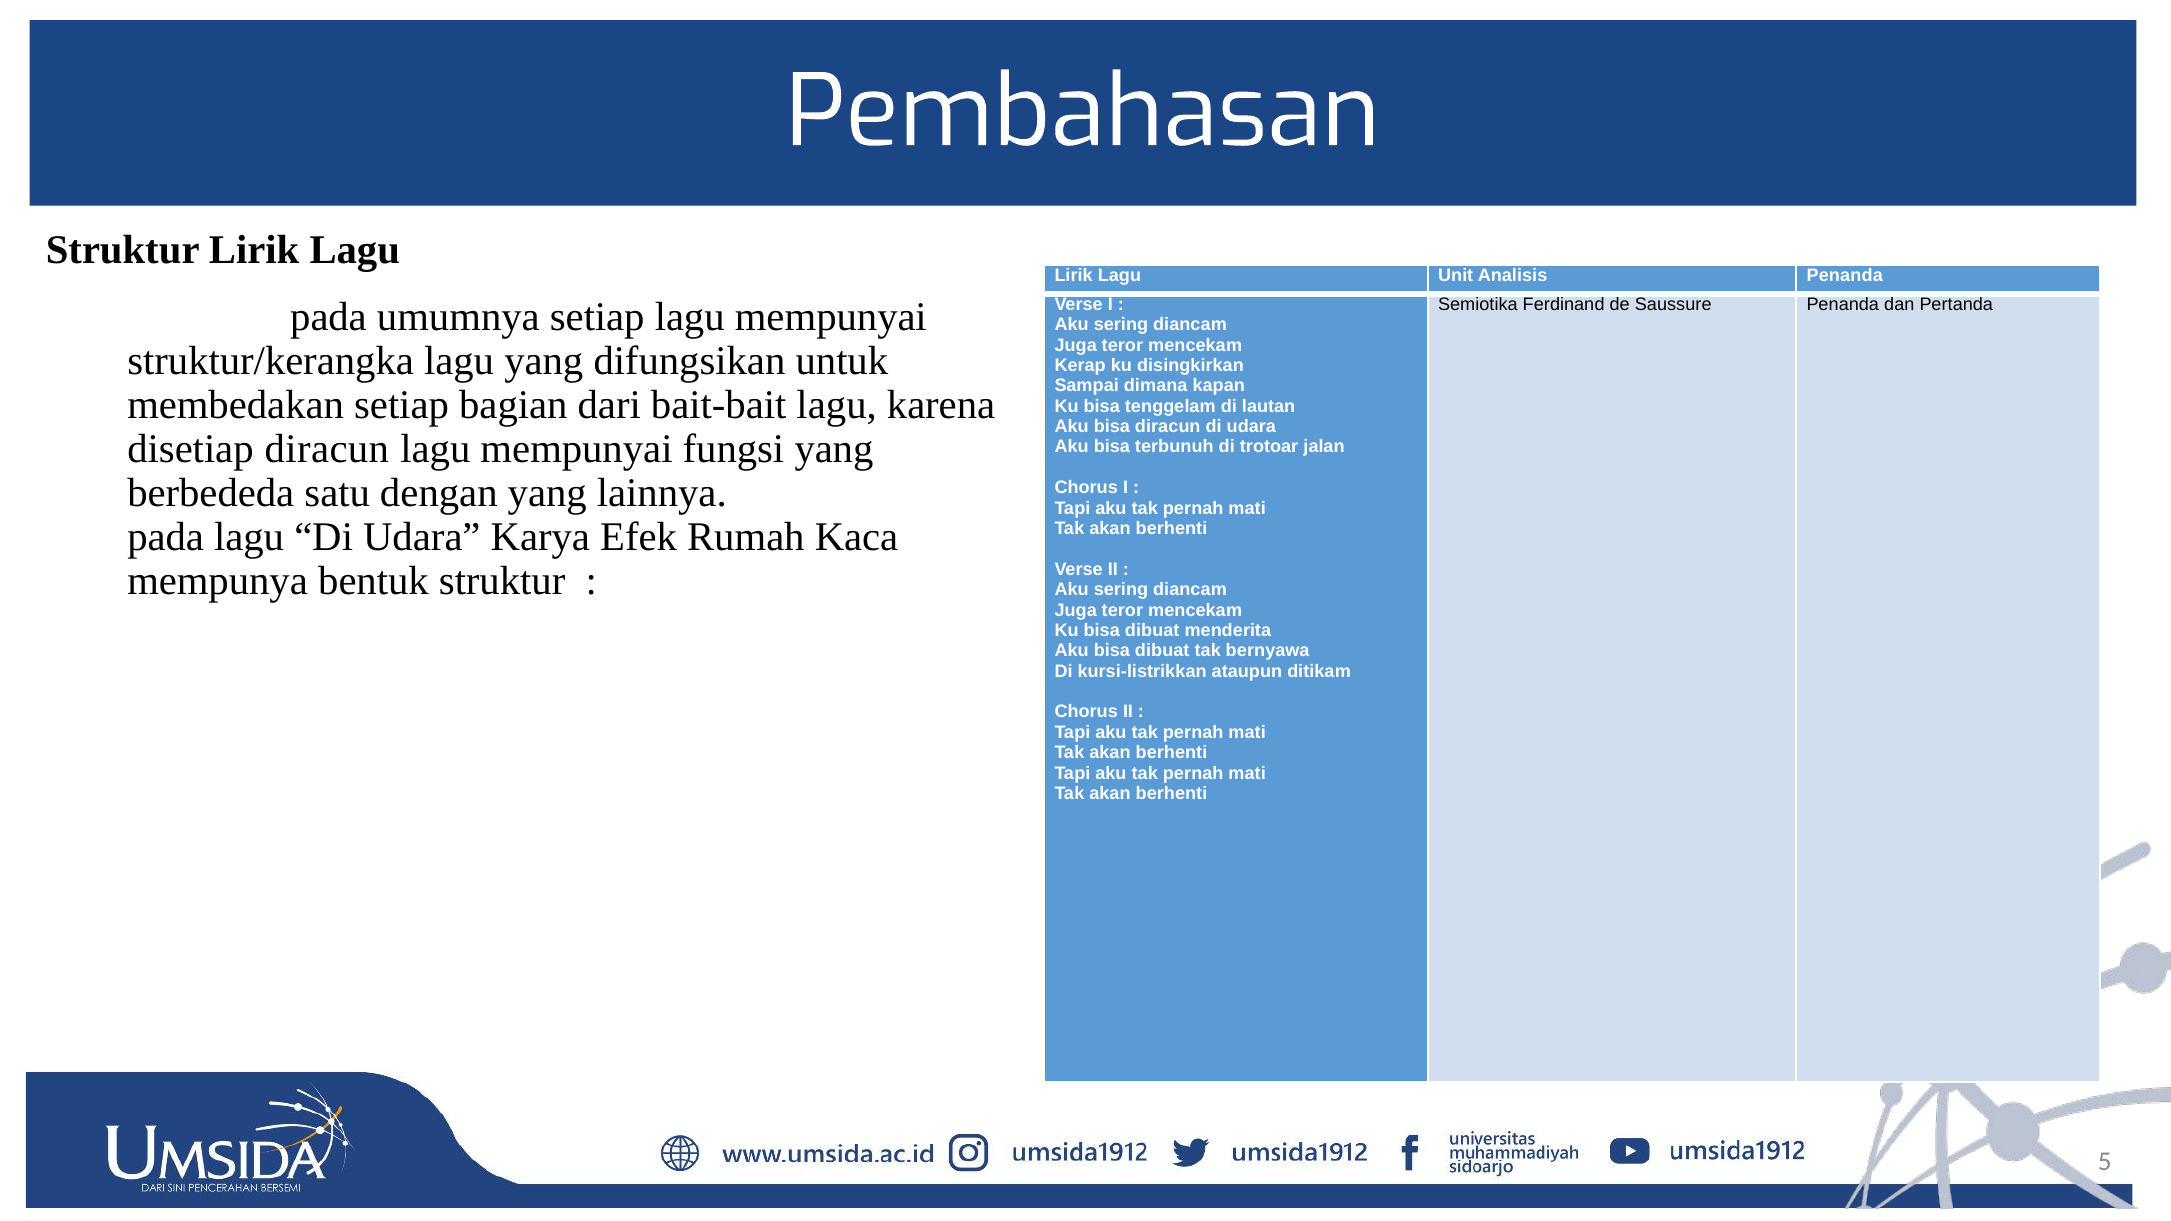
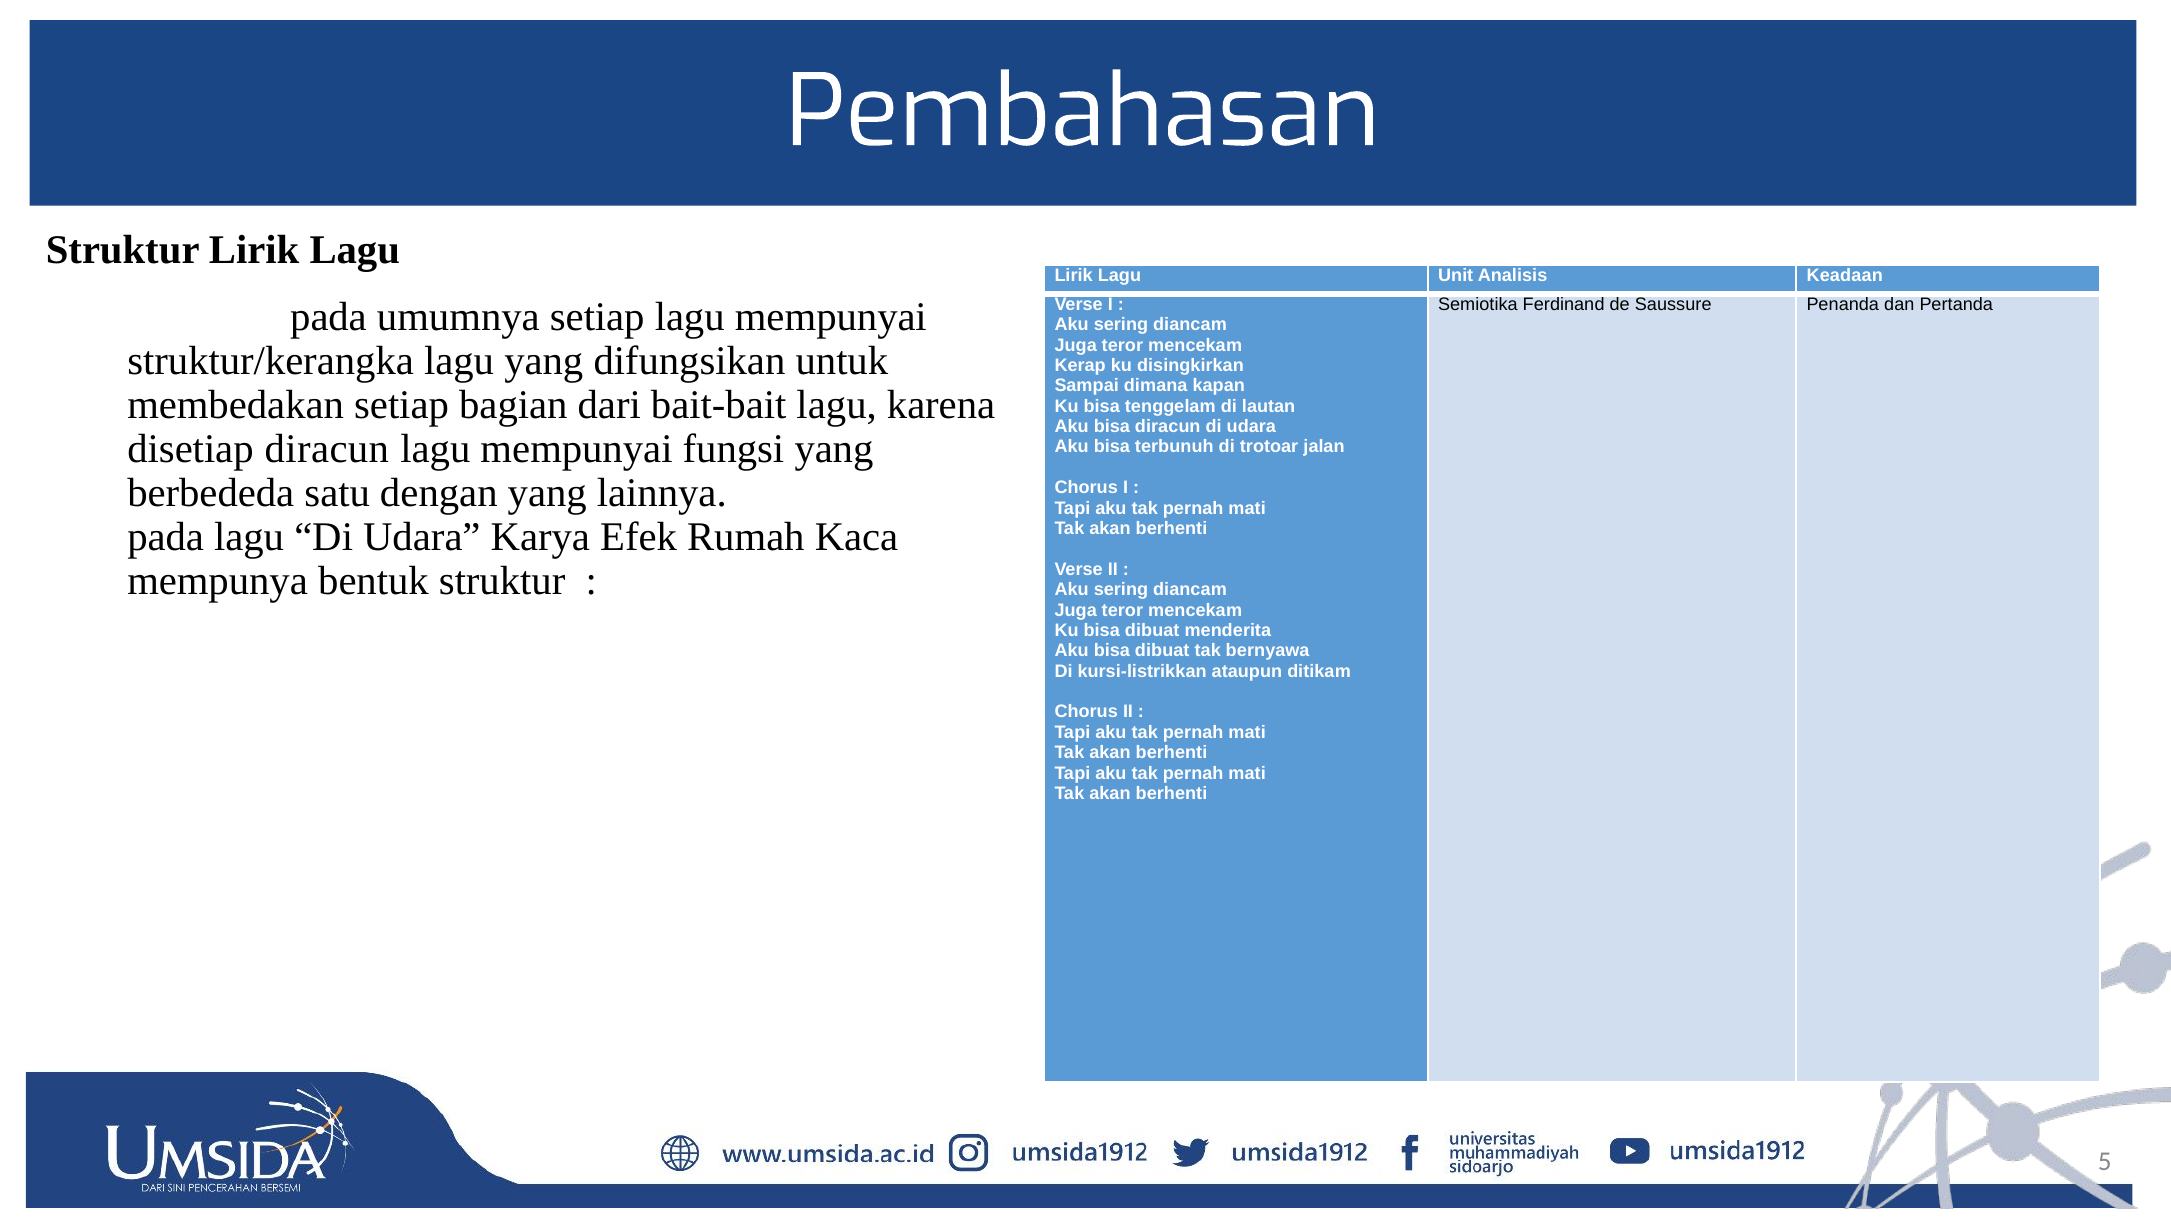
Analisis Penanda: Penanda -> Keadaan (1845, 275)
